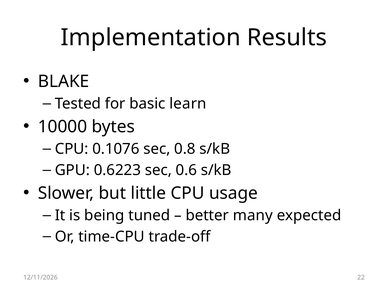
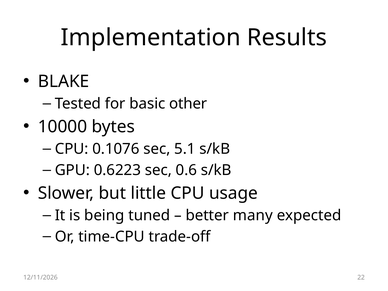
learn: learn -> other (188, 104)
0.8: 0.8 -> 5.1 (185, 149)
